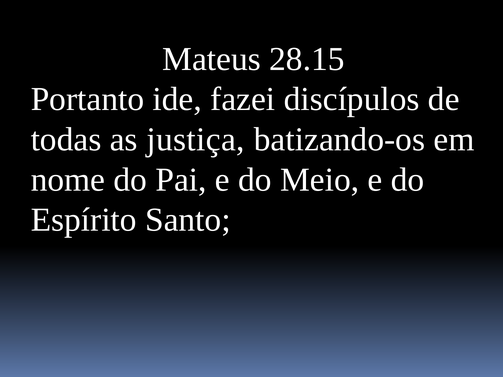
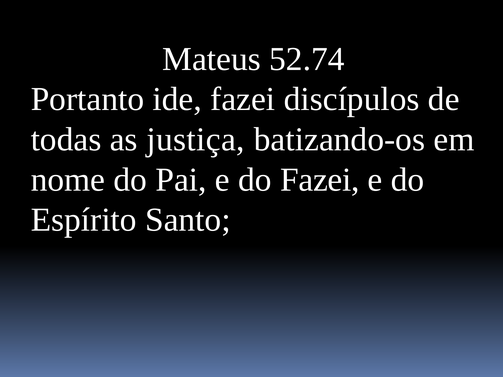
28.15: 28.15 -> 52.74 (307, 59)
do Meio: Meio -> Fazei (320, 180)
